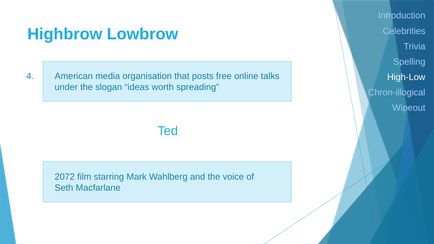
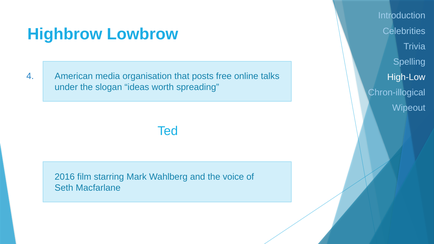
2072: 2072 -> 2016 (65, 177)
